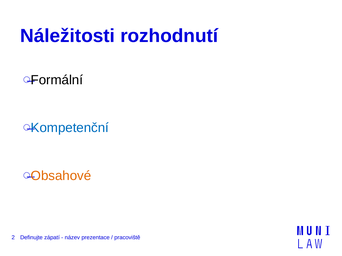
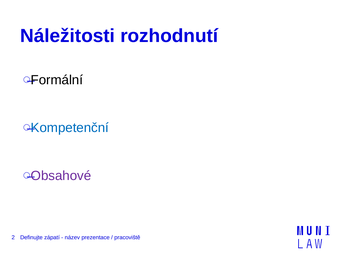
Obsahové colour: orange -> purple (61, 176)
